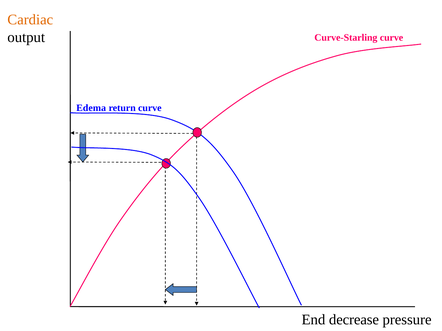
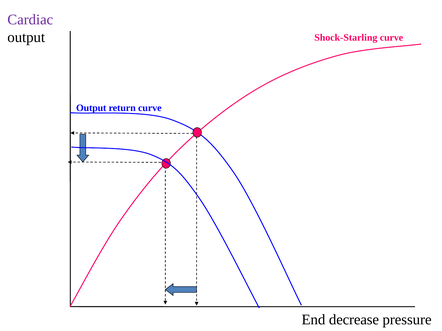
Cardiac colour: orange -> purple (30, 20)
Curve-Starling: Curve-Starling -> Shock-Starling (346, 38)
Edema: Edema -> Output (91, 108)
